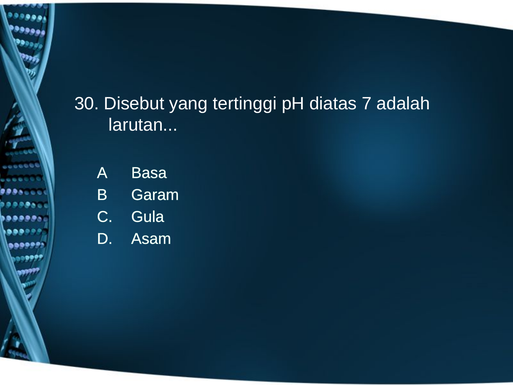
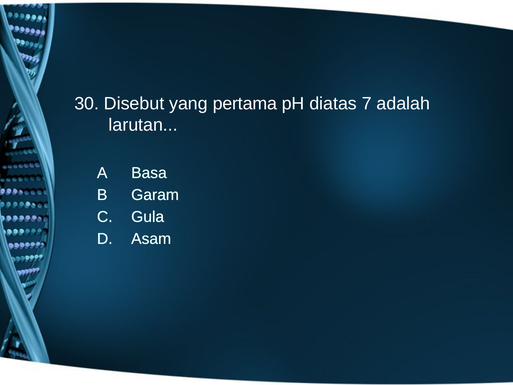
tertinggi: tertinggi -> pertama (245, 103)
